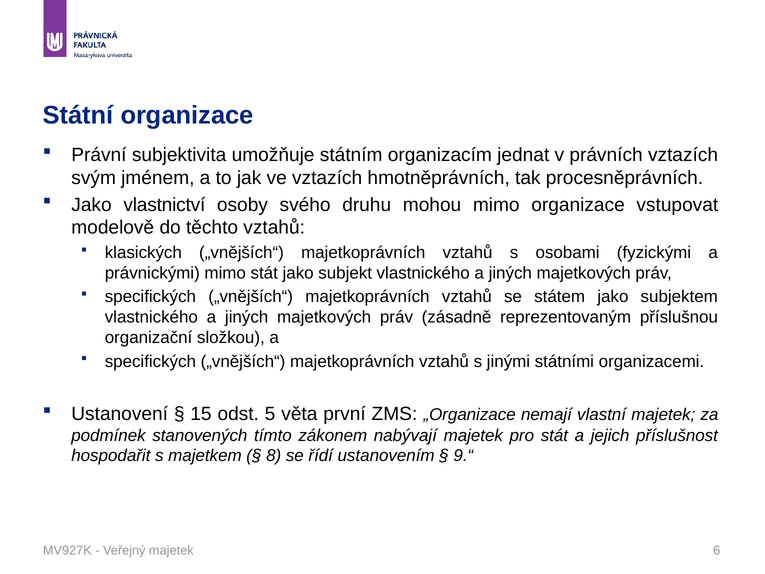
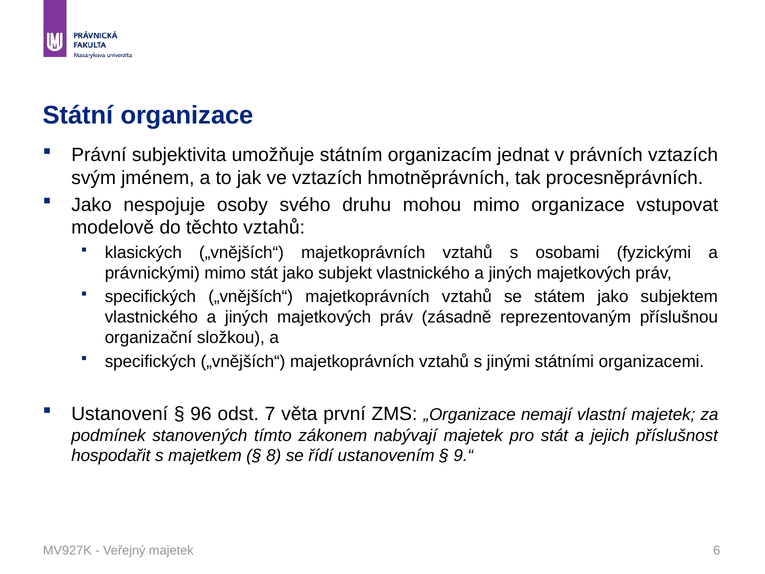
vlastnictví: vlastnictví -> nespojuje (164, 205)
15: 15 -> 96 (201, 414)
5: 5 -> 7 (270, 414)
